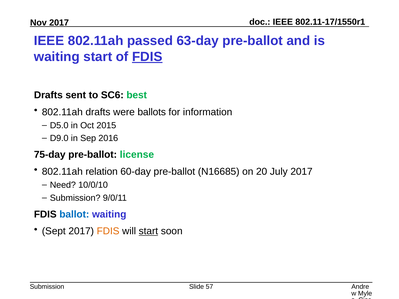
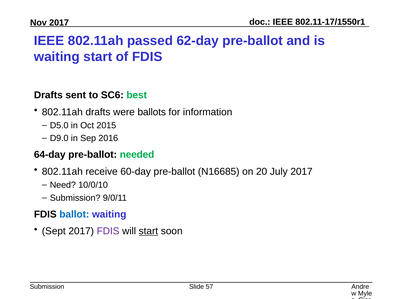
63-day: 63-day -> 62-day (198, 41)
FDIS underline: present -> none (147, 57)
75-day: 75-day -> 64-day (50, 155)
license: license -> needed (137, 155)
relation: relation -> receive (102, 172)
FDIS colour: orange -> purple (108, 231)
